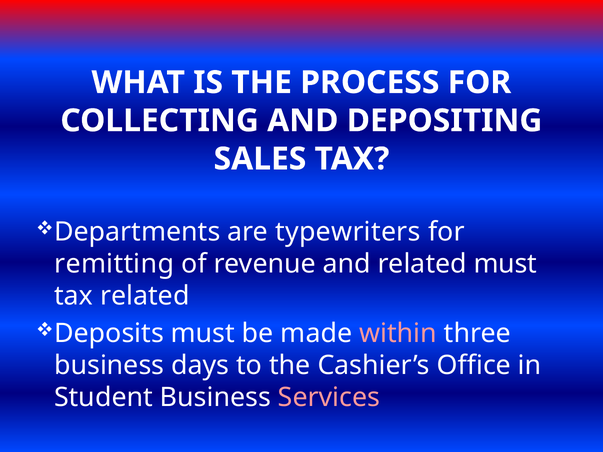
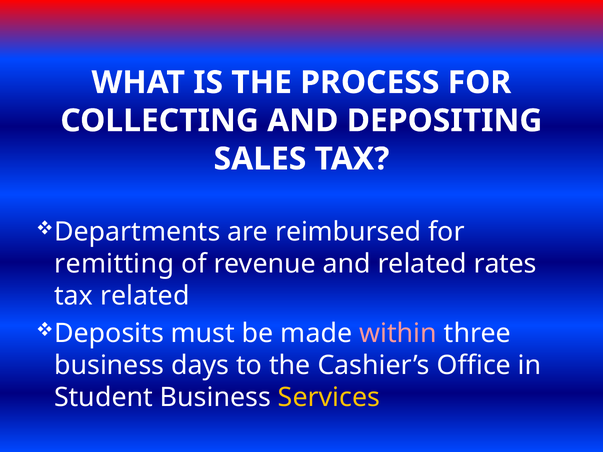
typewriters: typewriters -> reimbursed (348, 232)
related must: must -> rates (505, 264)
Services colour: pink -> yellow (329, 398)
